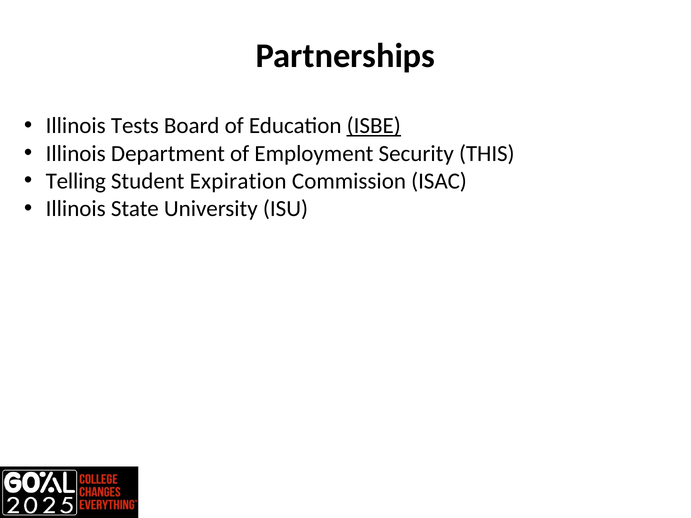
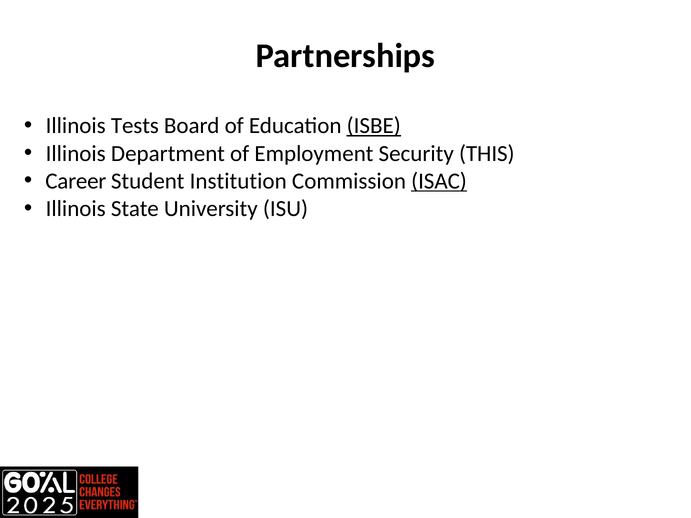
Telling: Telling -> Career (76, 181)
Expiration: Expiration -> Institution (238, 181)
ISAC underline: none -> present (439, 181)
